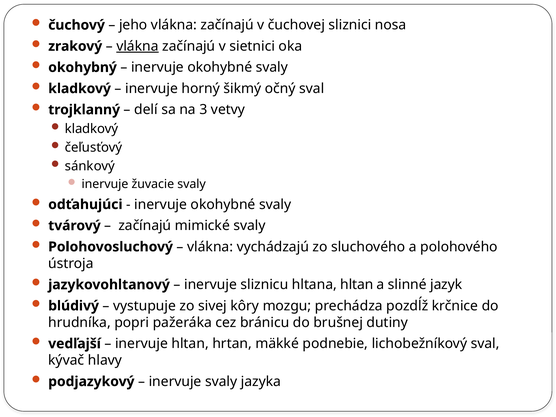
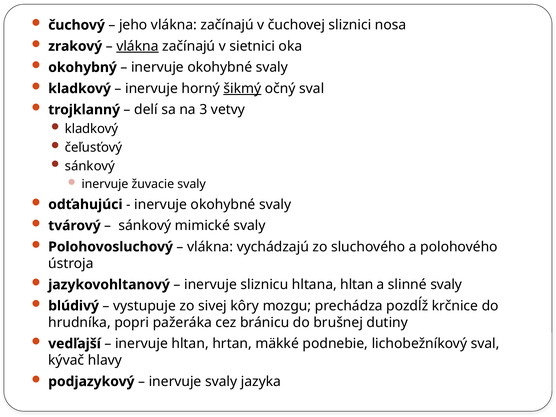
šikmý underline: none -> present (242, 89)
začínajú: začínajú -> sánkový (145, 226)
slinné jazyk: jazyk -> svaly (446, 285)
